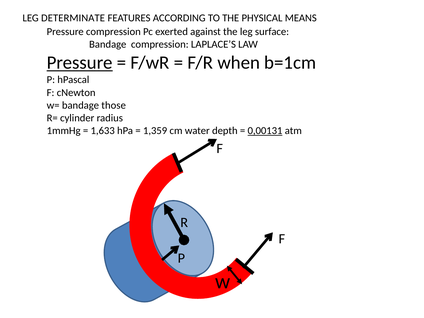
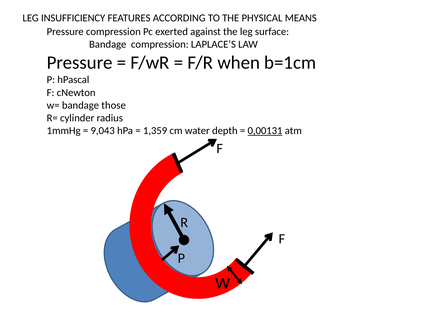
DETERMINATE: DETERMINATE -> INSUFFICIENCY (73, 18)
Pressure underline: present -> none (80, 63)
1,633: 1,633 -> 9,043 (103, 131)
